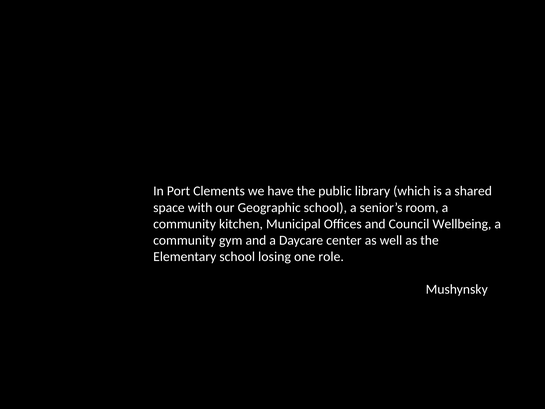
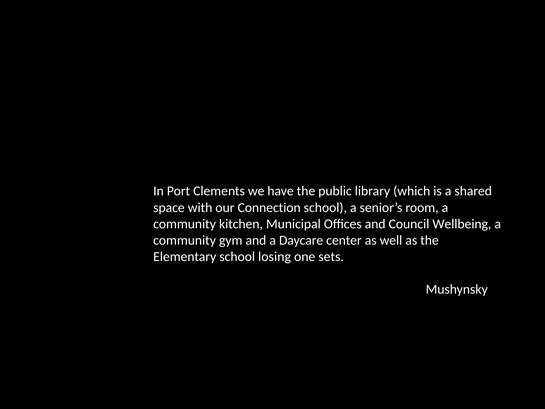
Geographic: Geographic -> Connection (269, 207)
role: role -> sets (331, 256)
